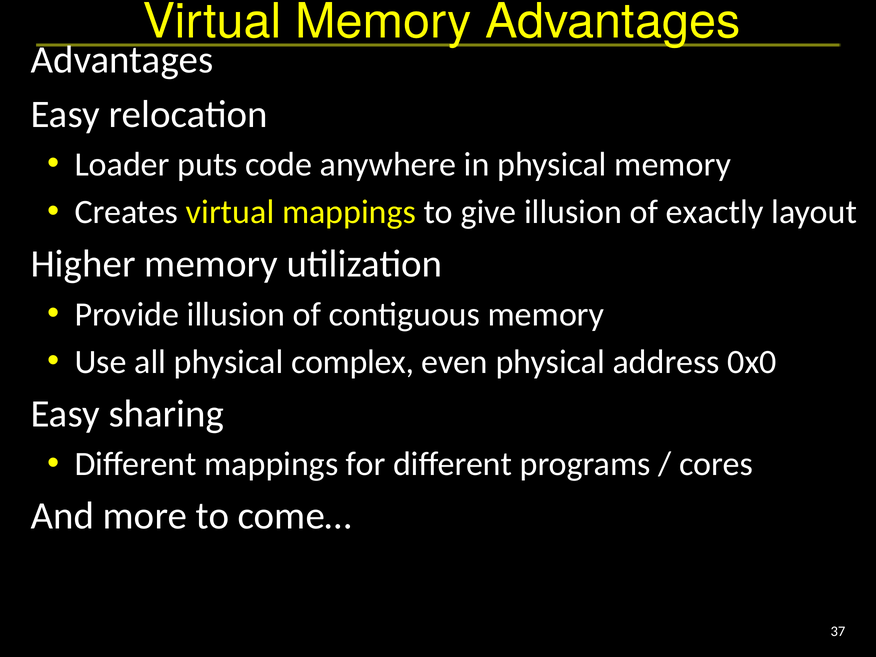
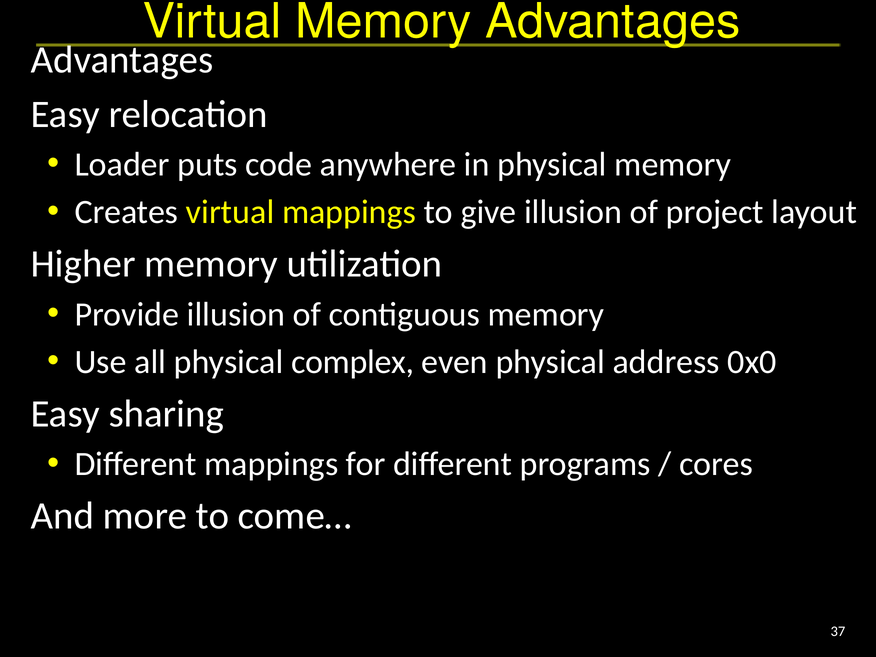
exactly: exactly -> project (715, 212)
